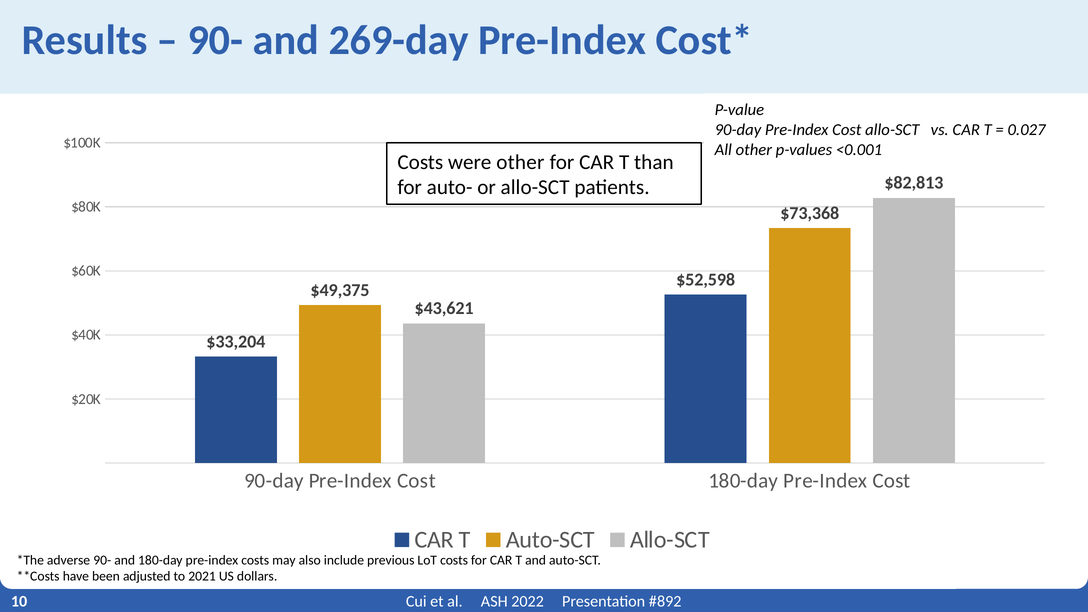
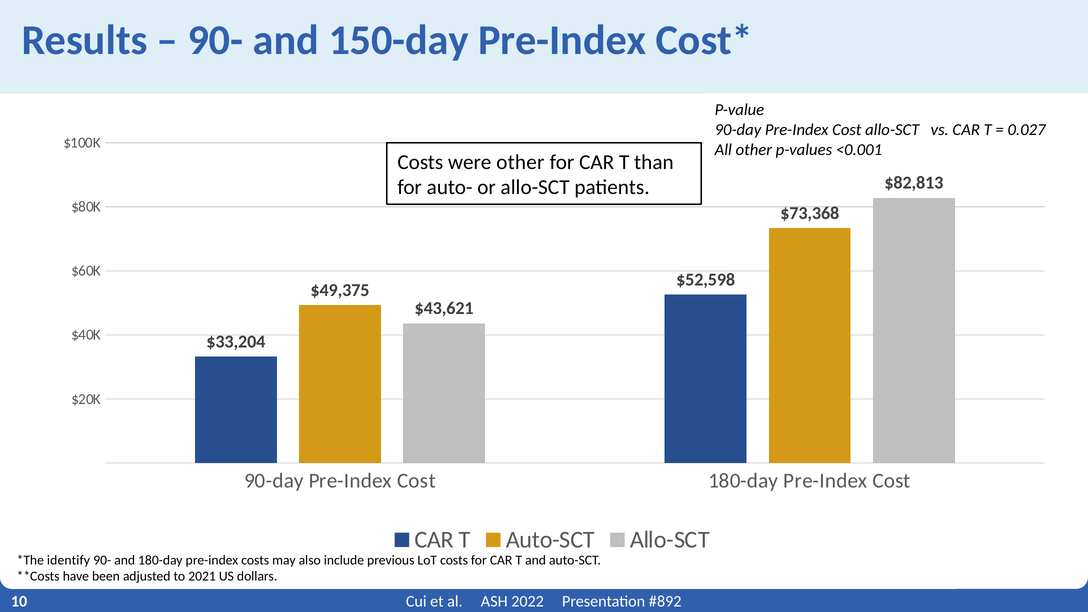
269-day: 269-day -> 150-day (399, 40)
adverse: adverse -> identify (68, 560)
